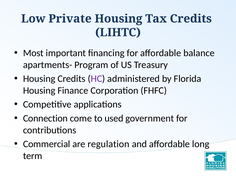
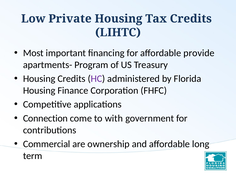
balance: balance -> provide (199, 53)
used: used -> with (114, 118)
regulation: regulation -> ownership (109, 144)
